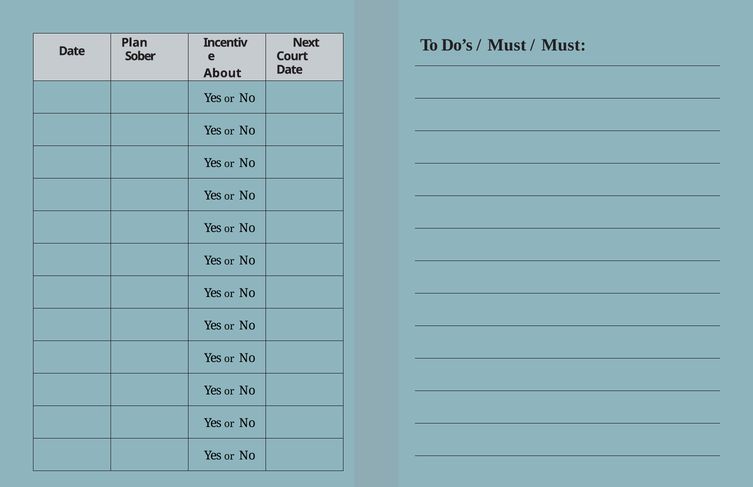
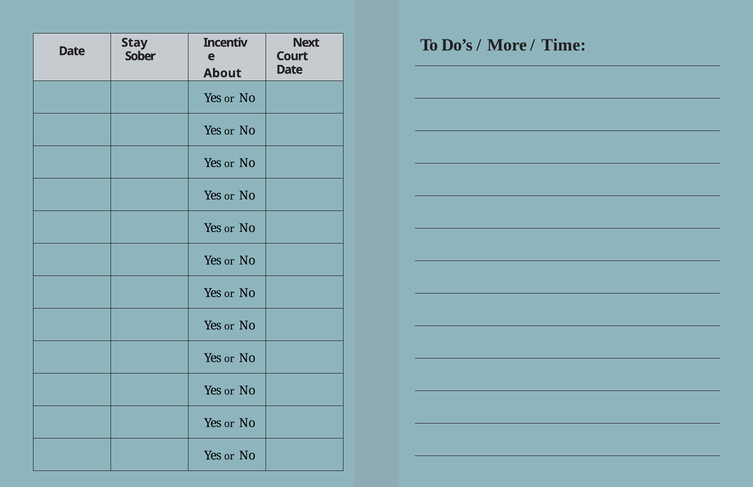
Must: Must -> More (507, 45)
Must: Must -> Time (564, 45)
Plan: Plan -> Stay (134, 43)
